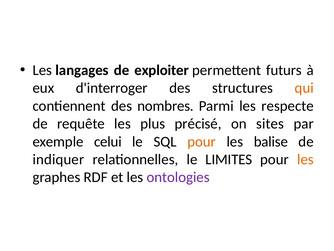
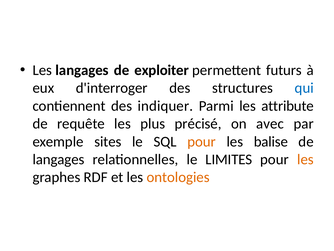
qui colour: orange -> blue (304, 88)
nombres: nombres -> indiquer (165, 106)
respecte: respecte -> attribute (288, 106)
sites: sites -> avec (270, 124)
celui: celui -> sites (108, 141)
indiquer: indiquer -> langages (59, 159)
ontologies colour: purple -> orange (178, 177)
